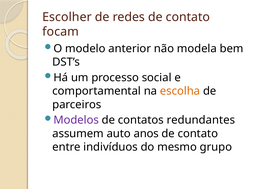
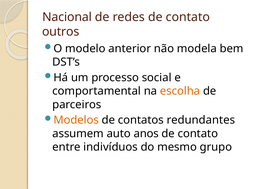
Escolher: Escolher -> Nacional (67, 17)
focam: focam -> outros (61, 32)
Modelos colour: purple -> orange (76, 121)
